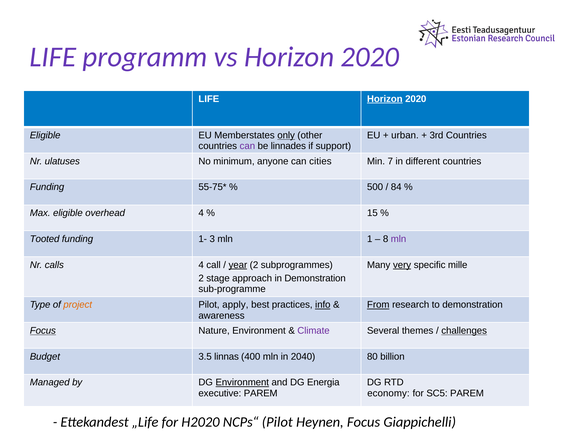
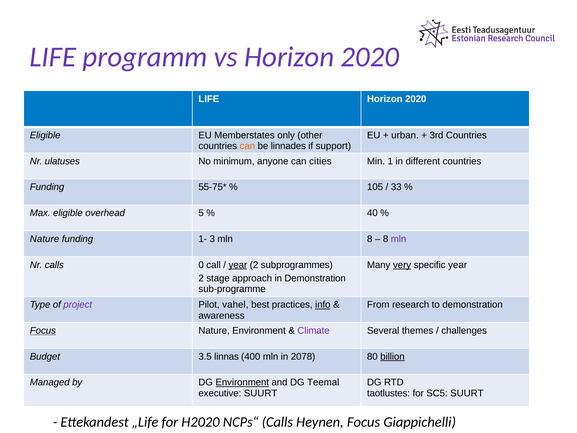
Horizon underline: present -> none (385, 99)
only underline: present -> none (286, 135)
can colour: purple -> orange (247, 146)
7: 7 -> 1 (390, 161)
500: 500 -> 105 (375, 187)
84: 84 -> 33 (396, 187)
overhead 4: 4 -> 5 (201, 213)
15: 15 -> 40 (372, 213)
Tooted: Tooted -> Nature (45, 239)
mln 1: 1 -> 8 (370, 239)
calls 4: 4 -> 0 (201, 265)
specific mille: mille -> year (458, 265)
project colour: orange -> purple (78, 305)
apply: apply -> vahel (235, 305)
From underline: present -> none (378, 305)
challenges underline: present -> none (464, 331)
2040: 2040 -> 2078 (303, 356)
billion underline: none -> present (392, 356)
Energia: Energia -> Teemal (323, 382)
executive PAREM: PAREM -> SUURT (261, 393)
economy: economy -> taotlustes (389, 393)
SC5 PAREM: PAREM -> SUURT (467, 393)
NCPs“ Pilot: Pilot -> Calls (277, 422)
